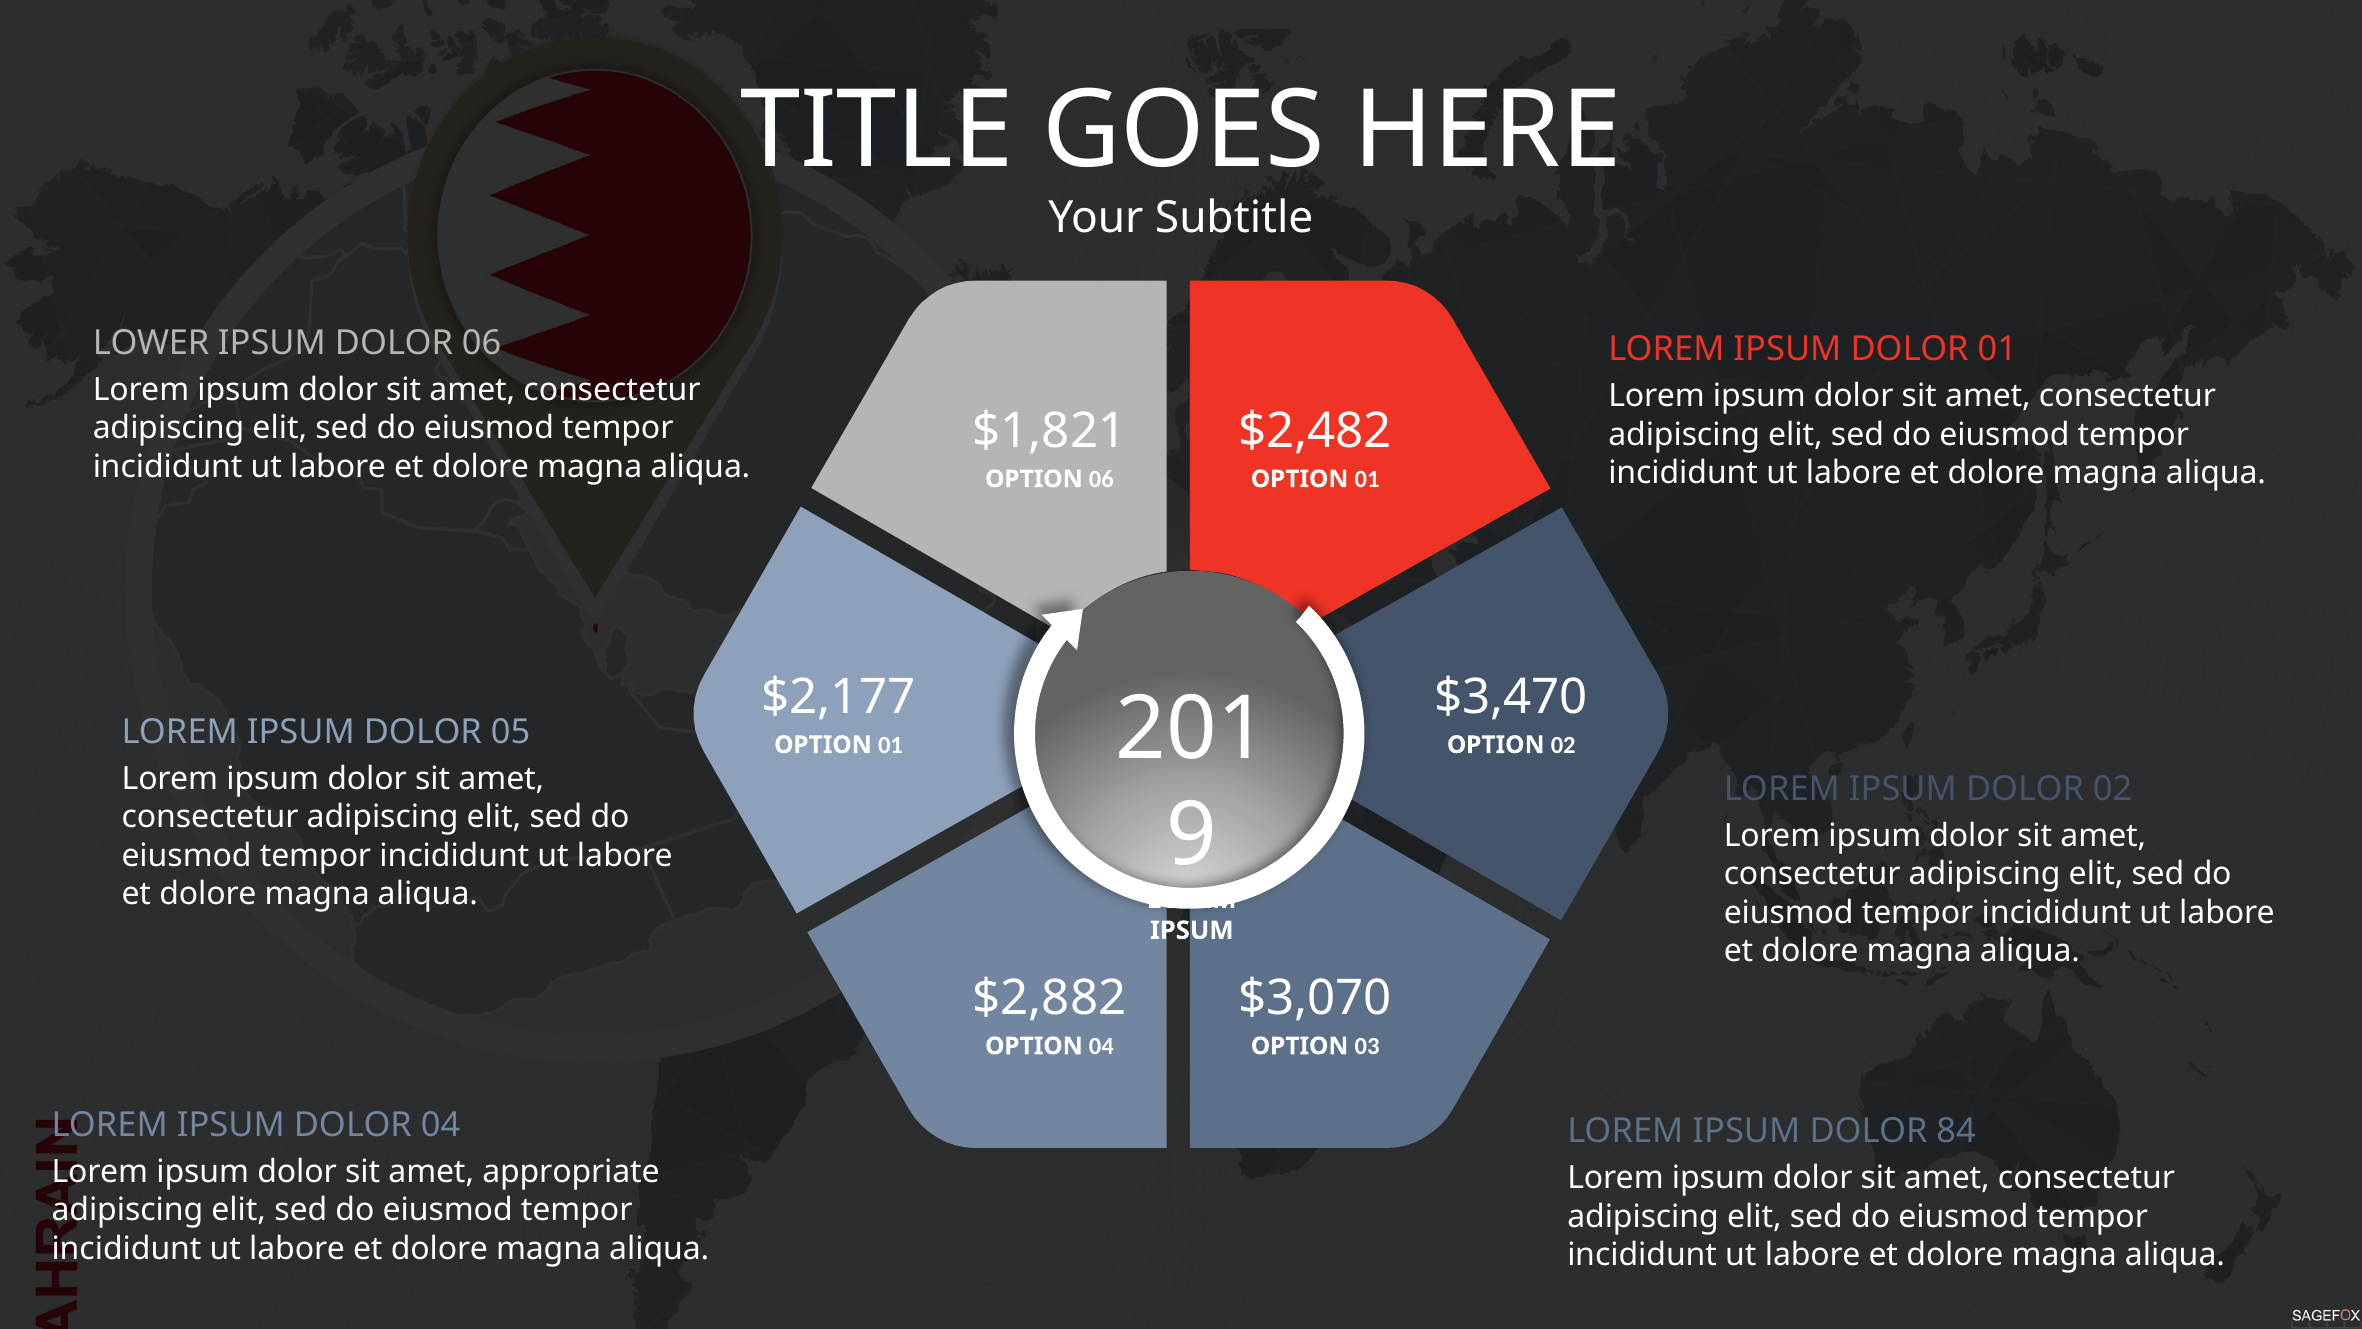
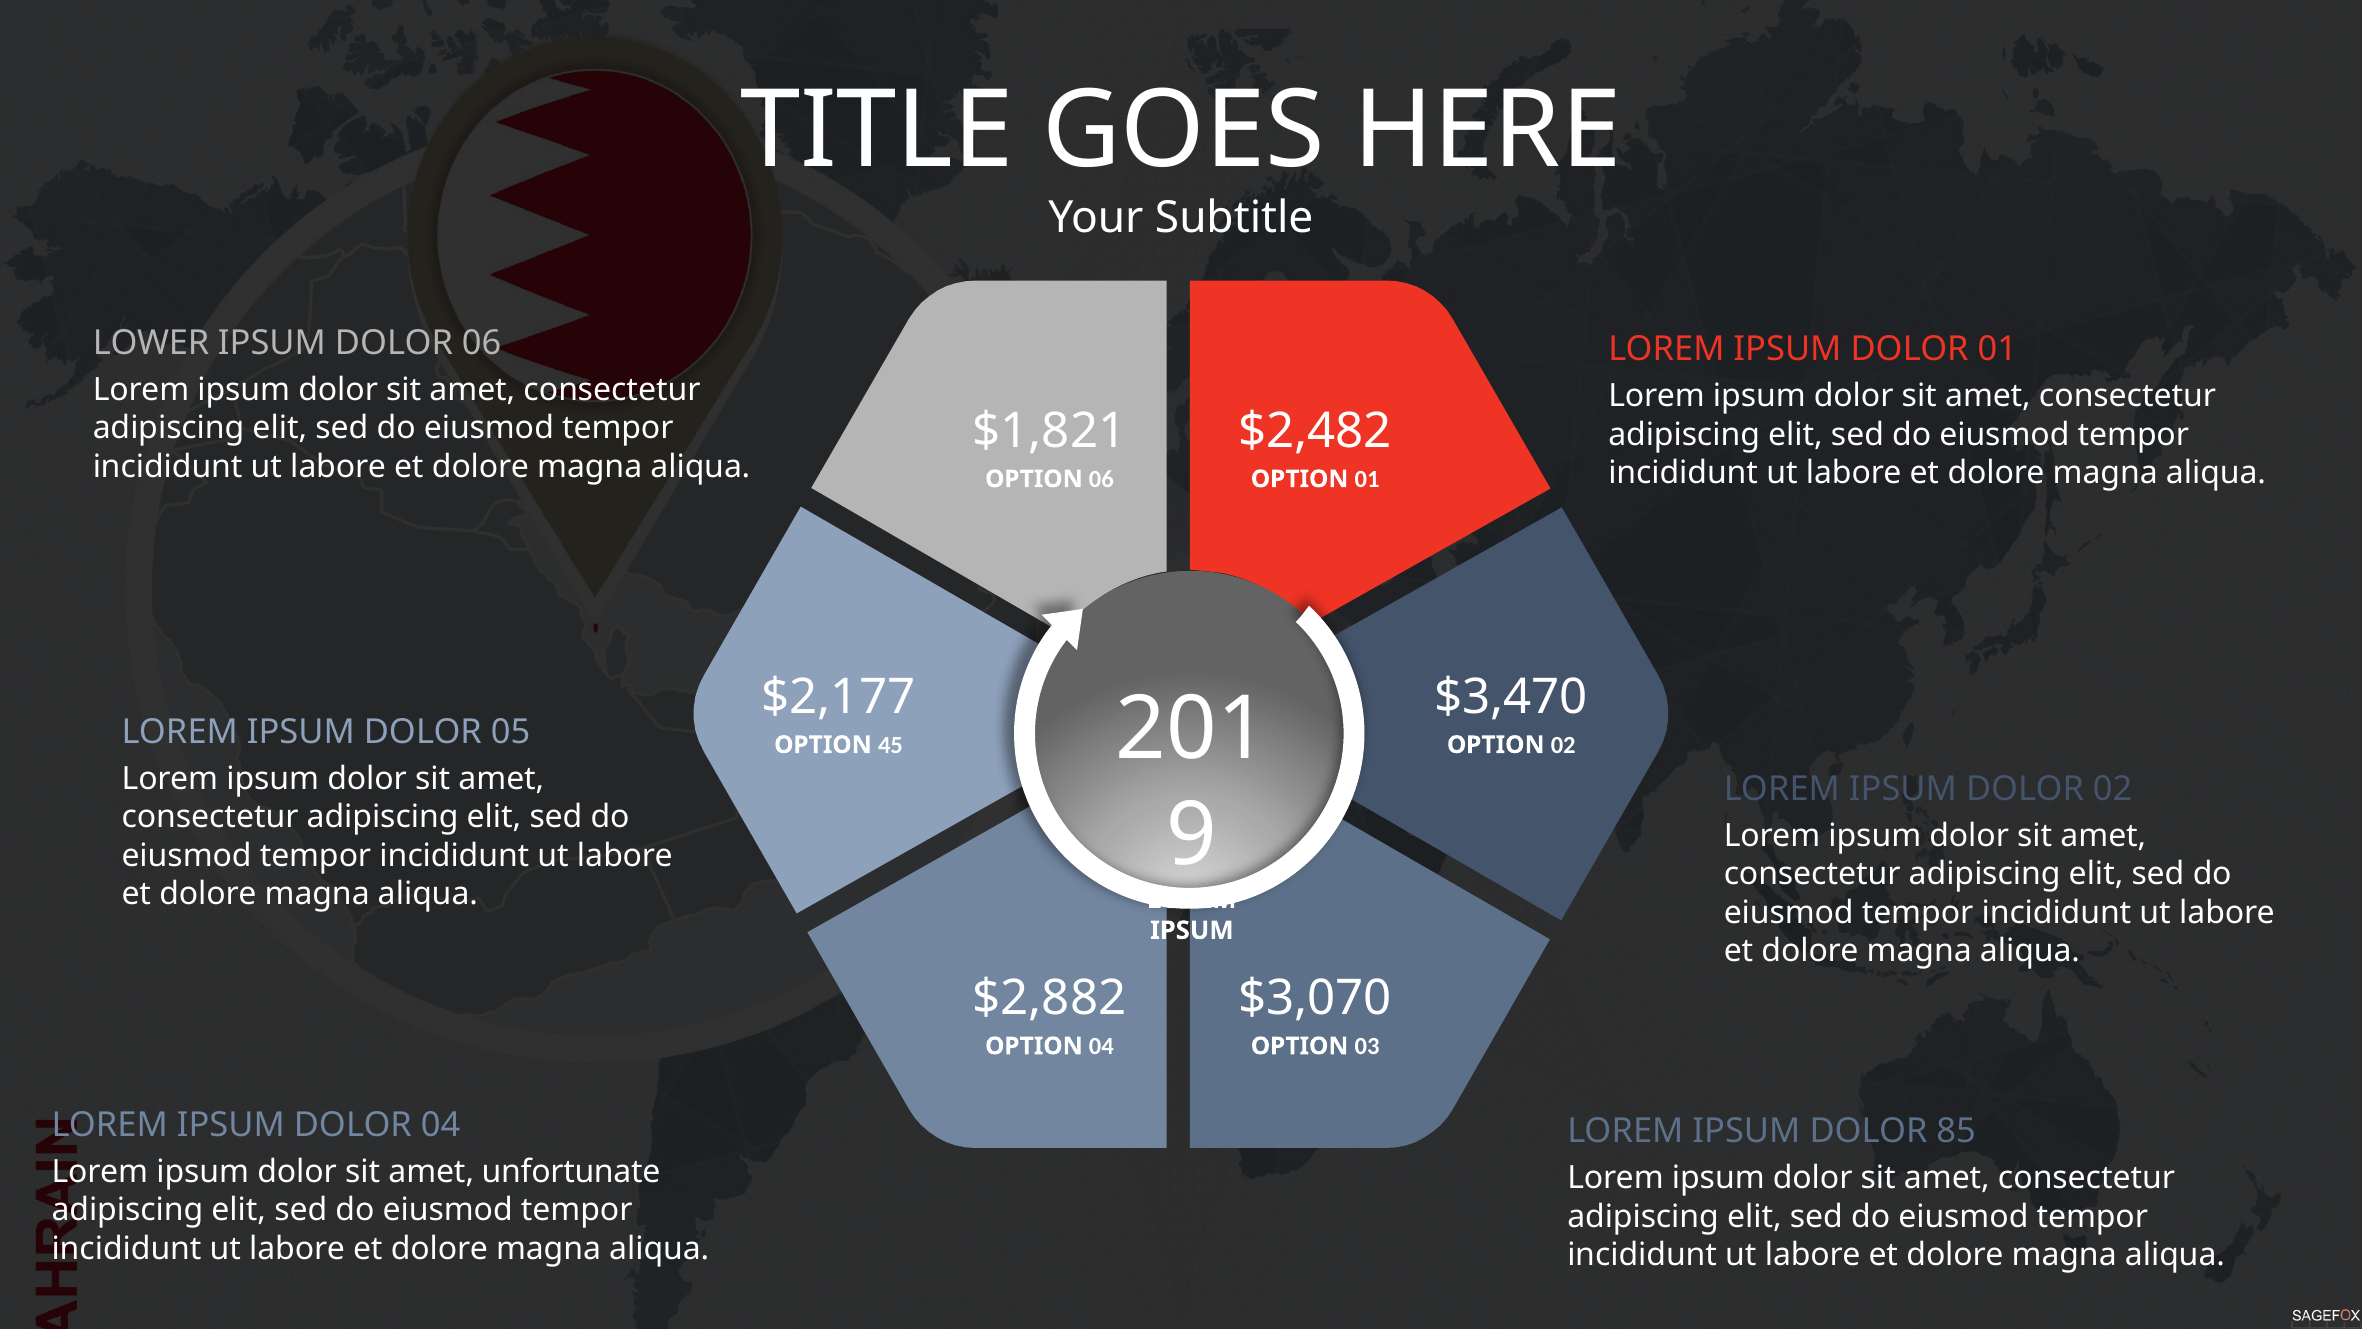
01: 01 -> 45 (890, 745)
84: 84 -> 85 (1956, 1131)
appropriate: appropriate -> unfortunate (571, 1171)
